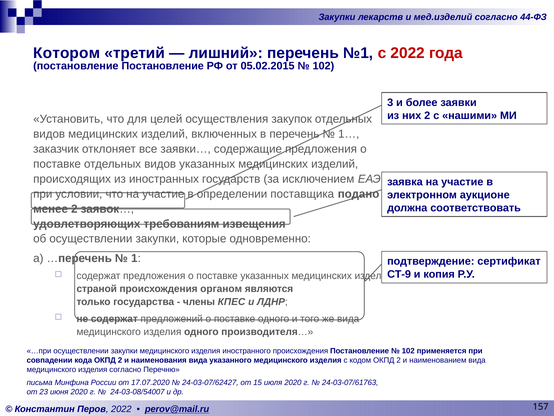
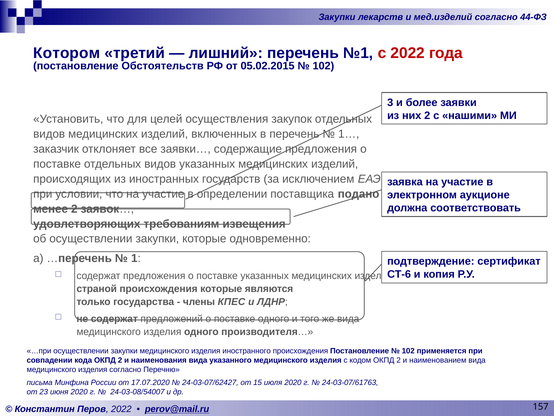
постановление Постановление: Постановление -> Обстоятельств (163, 66)
СТ-9: СТ-9 -> СТ-6 (399, 274)
происхождения органом: органом -> которые (221, 289)
